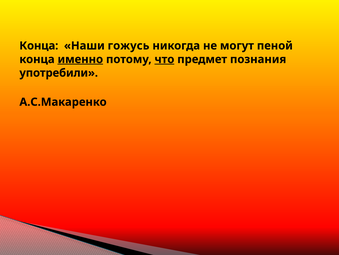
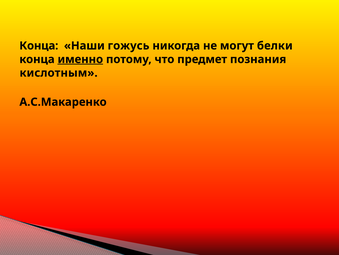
пеной: пеной -> белки (275, 46)
что underline: present -> none (164, 59)
употребили: употребили -> кислотным (59, 73)
